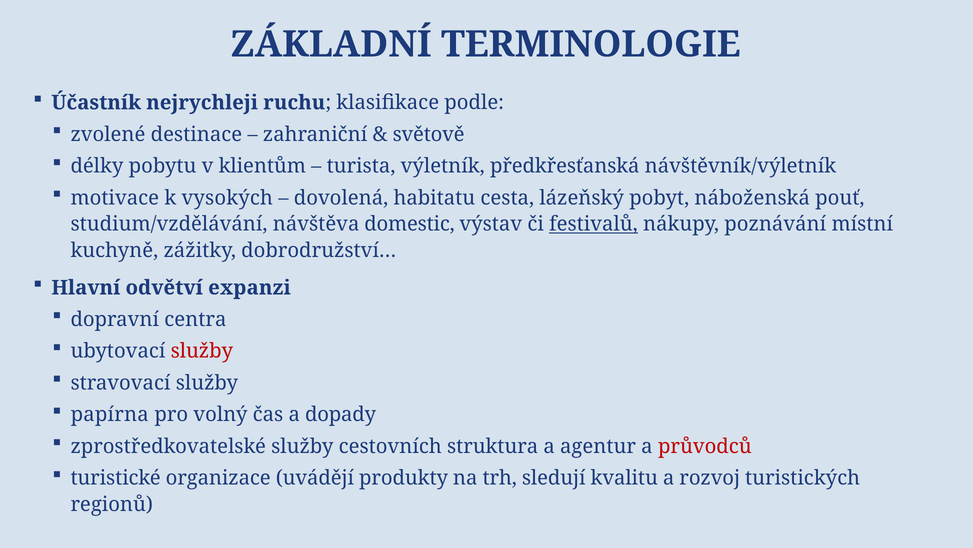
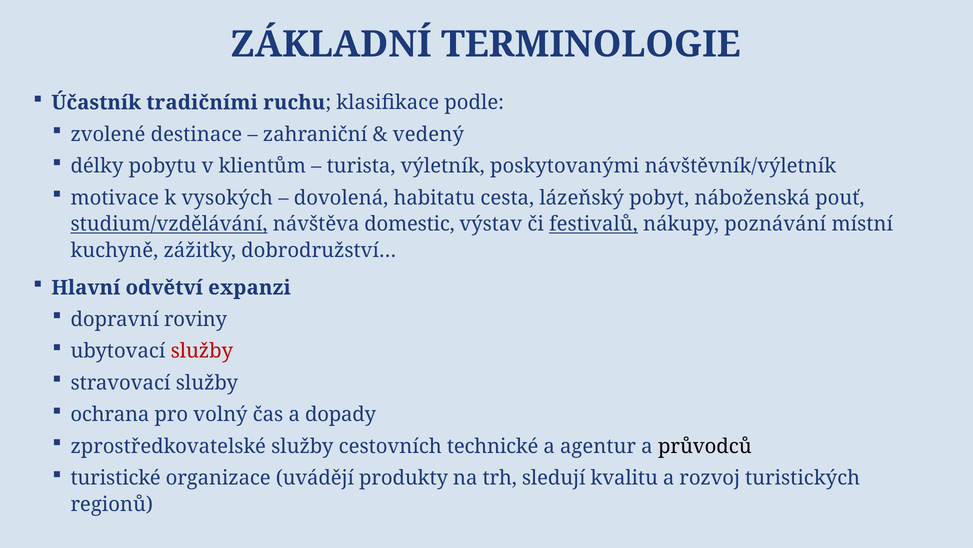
nejrychleji: nejrychleji -> tradičními (202, 102)
světově: světově -> vedený (428, 134)
předkřesťanská: předkřesťanská -> poskytovanými (565, 166)
studium/vzdělávání underline: none -> present (169, 224)
centra: centra -> roviny (196, 319)
papírna: papírna -> ochrana (110, 414)
struktura: struktura -> technické (493, 446)
průvodců colour: red -> black (705, 446)
